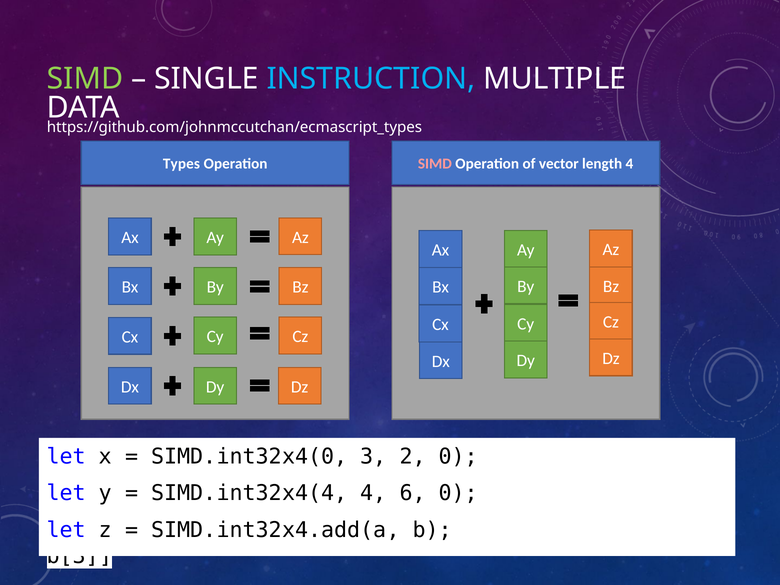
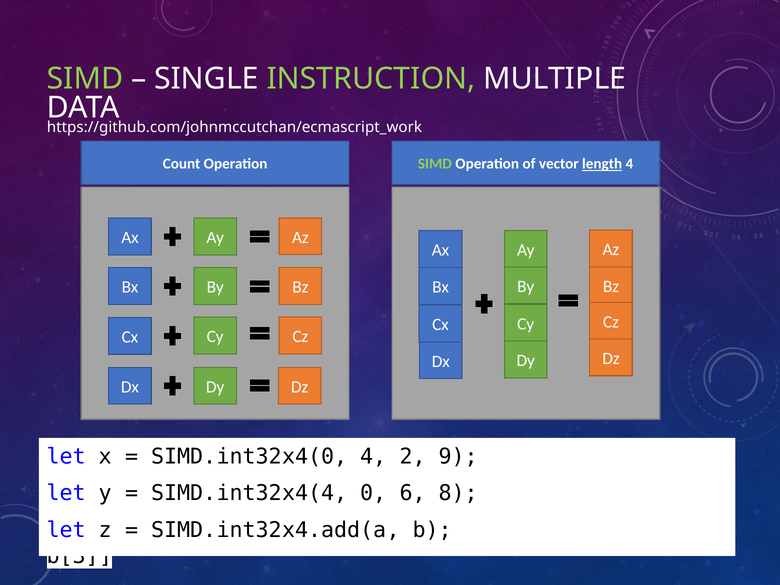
INSTRUCTION colour: light blue -> light green (371, 79)
https://github.com/johnmccutchan/ecmascript_types: https://github.com/johnmccutchan/ecmascript_types -> https://github.com/johnmccutchan/ecmascript_work (234, 127)
Types: Types -> Count (182, 164)
SIMD colour: pink -> light green (435, 164)
length underline: none -> present (602, 164)
3: 3 -> 4 (373, 456)
2 0: 0 -> 9 (458, 456)
4: 4 -> 0 (373, 493)
6 0: 0 -> 8 (458, 493)
